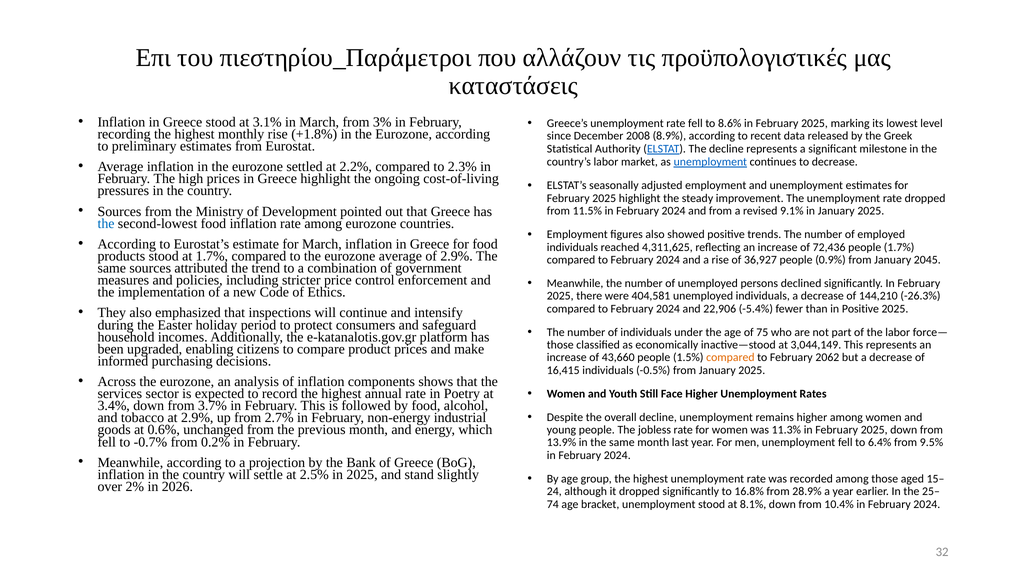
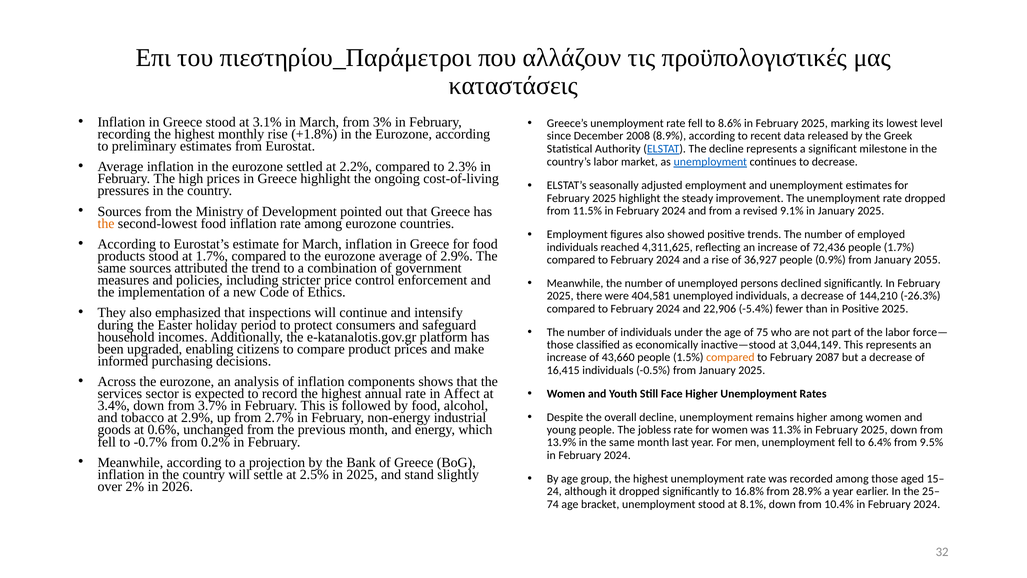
the colour: blue -> orange (106, 223)
2045: 2045 -> 2055 (927, 260)
2062: 2062 -> 2087 (827, 357)
Poetry: Poetry -> Affect (462, 394)
